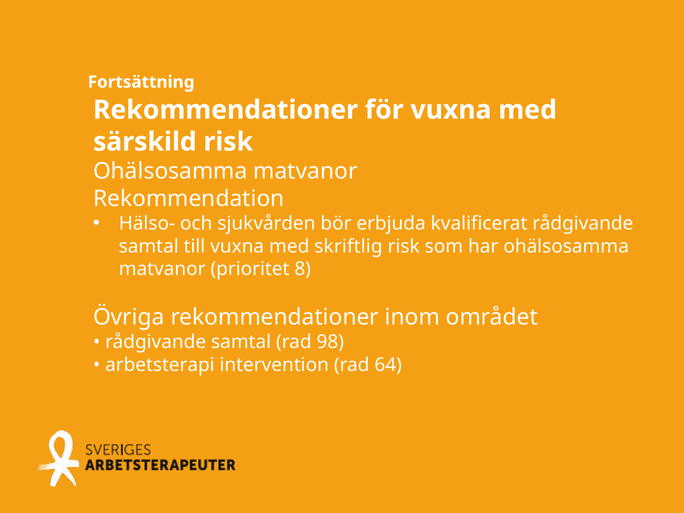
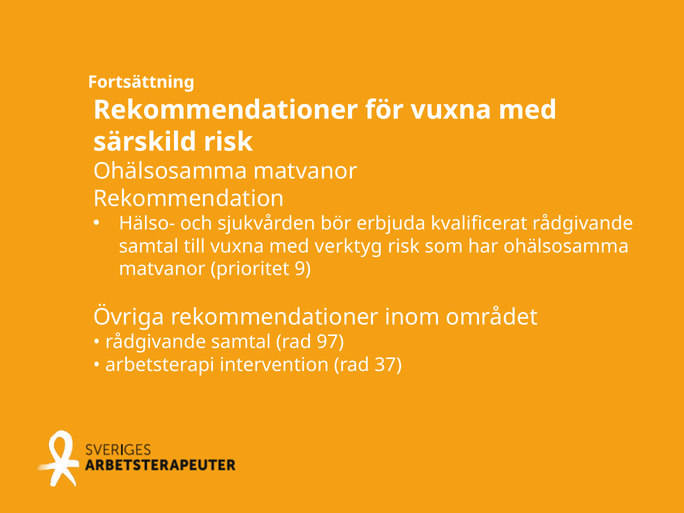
skriftlig: skriftlig -> verktyg (348, 246)
8: 8 -> 9 (303, 269)
98: 98 -> 97 (330, 342)
64: 64 -> 37 (388, 365)
